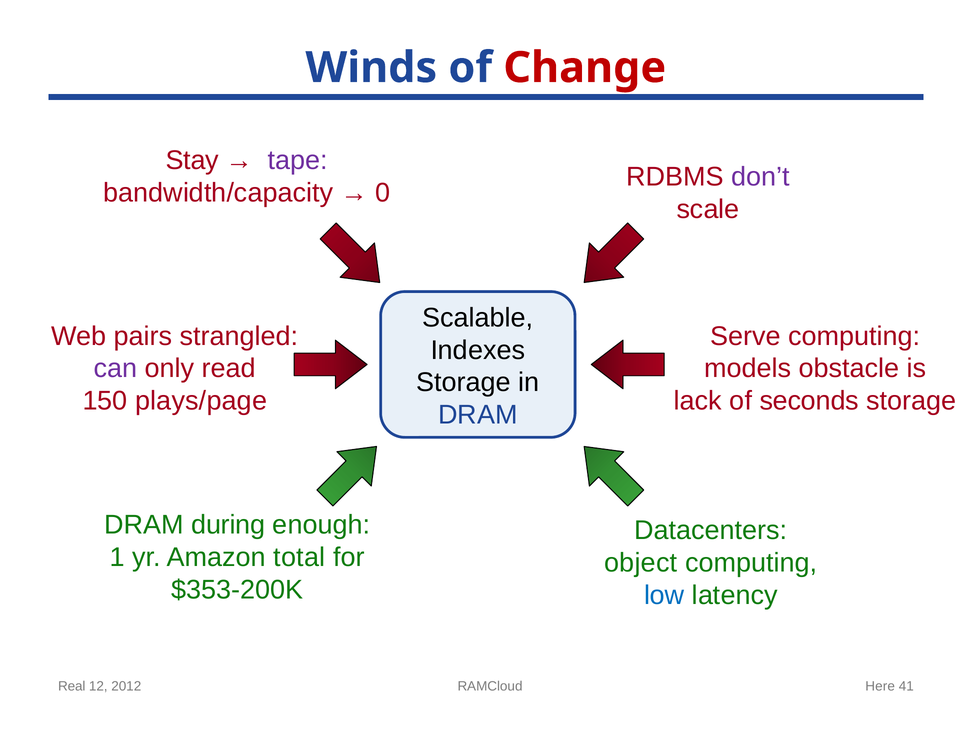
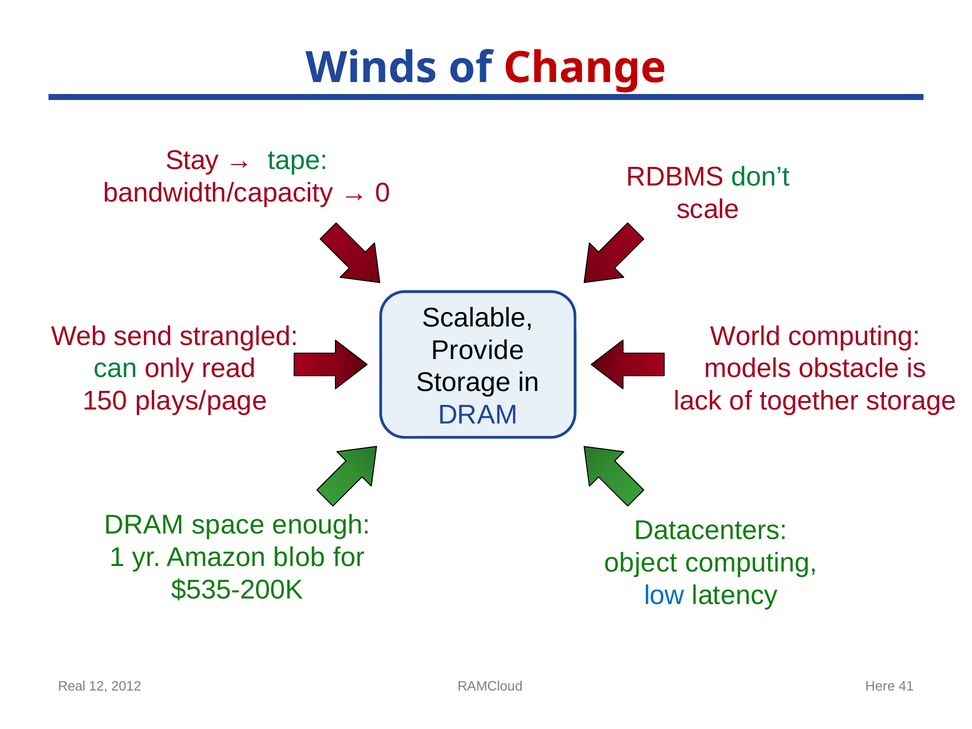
tape colour: purple -> green (298, 161)
don’t colour: purple -> green (761, 177)
pairs: pairs -> send (143, 336)
Serve: Serve -> World (745, 336)
Indexes: Indexes -> Provide (478, 350)
can colour: purple -> green (116, 369)
seconds: seconds -> together (809, 401)
during: during -> space (228, 525)
total: total -> blob (299, 557)
$353-200K: $353-200K -> $535-200K (237, 590)
